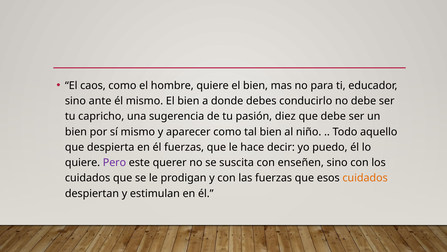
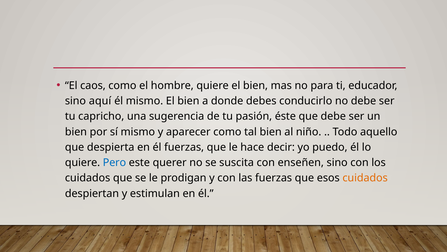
ante: ante -> aquí (100, 101)
diez: diez -> éste (285, 116)
Pero colour: purple -> blue (114, 162)
